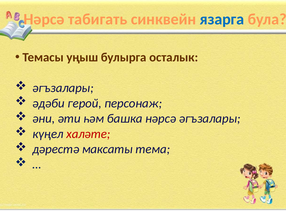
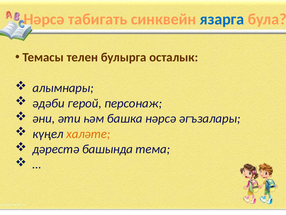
уңыш: уңыш -> телен (82, 57)
әгъзалары: әгъзалары -> алымнары (63, 88)
халәте colour: red -> orange (88, 133)
максаты: максаты -> башында (107, 149)
